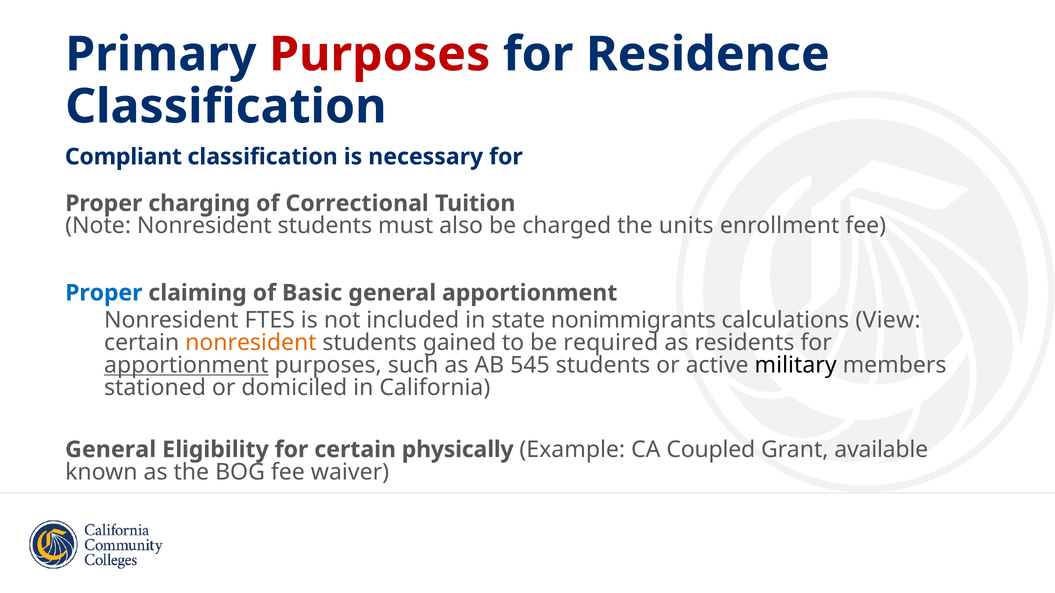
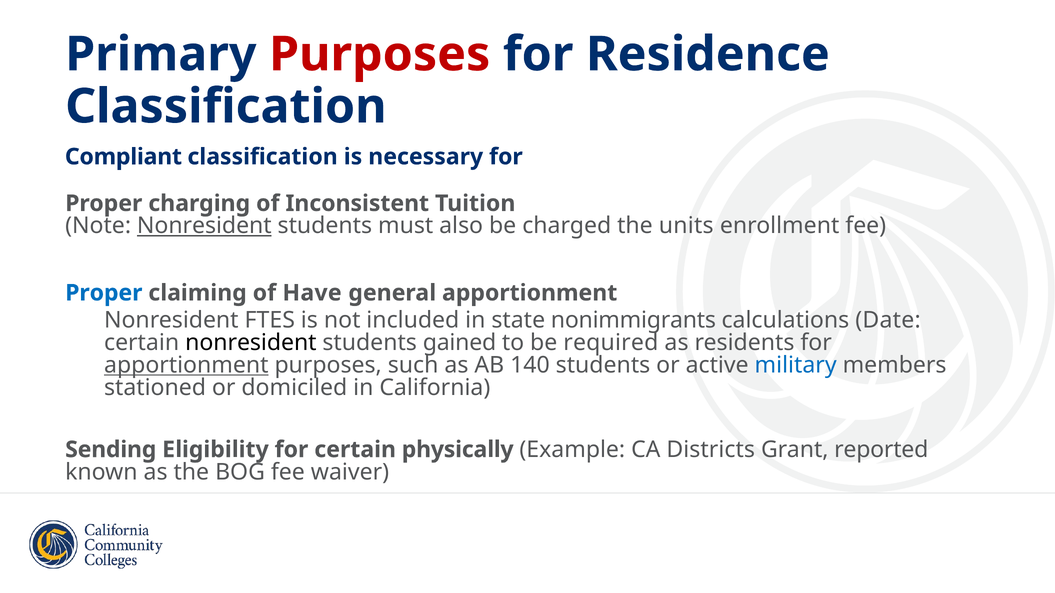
Correctional: Correctional -> Inconsistent (357, 204)
Nonresident underline: none -> present (204, 226)
Basic: Basic -> Have (312, 293)
View: View -> Date (888, 320)
nonresident colour: orange -> black (251, 343)
545: 545 -> 140 (530, 365)
military colour: black -> blue (796, 365)
General: General -> Sending (111, 450)
Coupled: Coupled -> Districts (711, 450)
available: available -> reported (881, 450)
